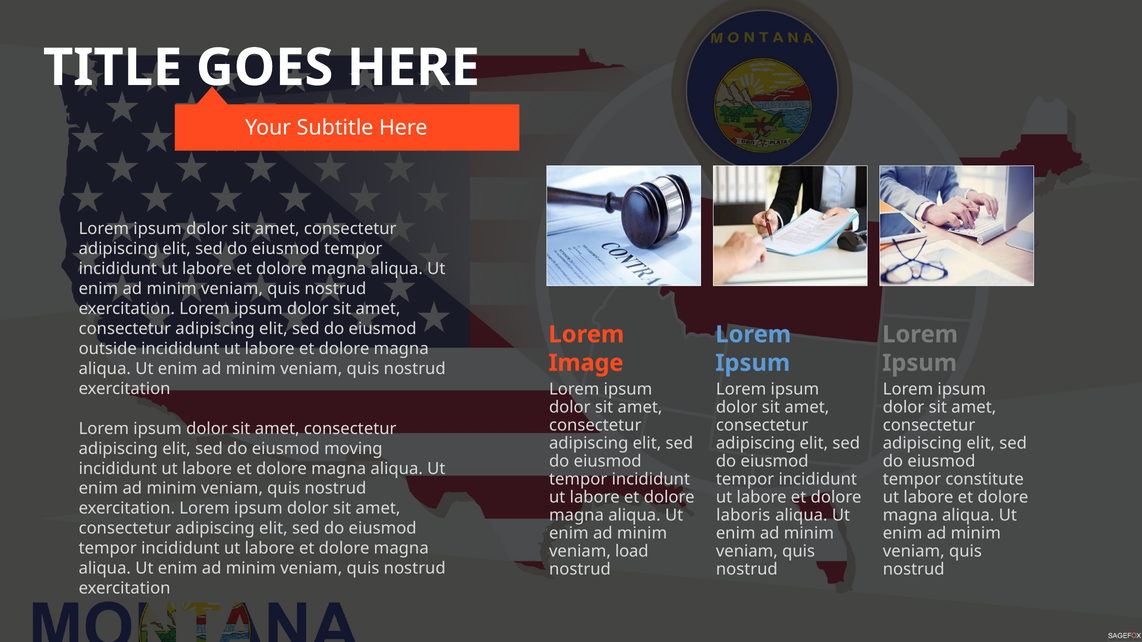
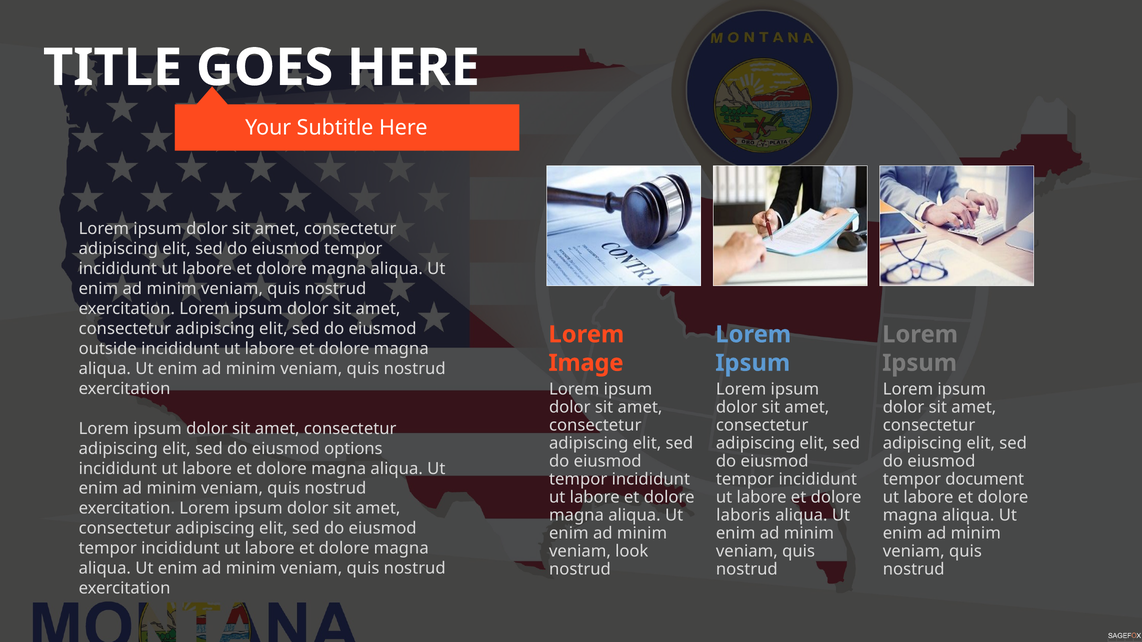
moving: moving -> options (353, 449)
constitute: constitute -> document (985, 480)
load: load -> look (632, 552)
